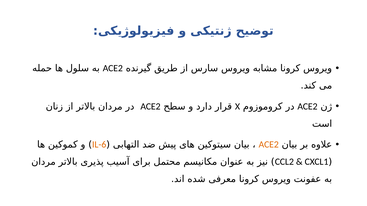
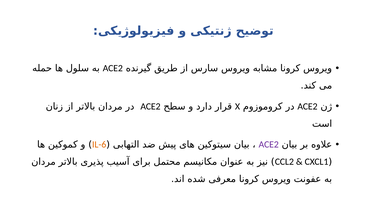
ACE2 colour: orange -> purple (269, 145)
